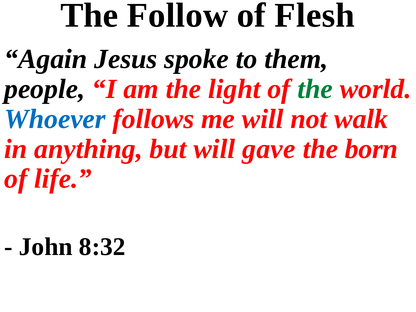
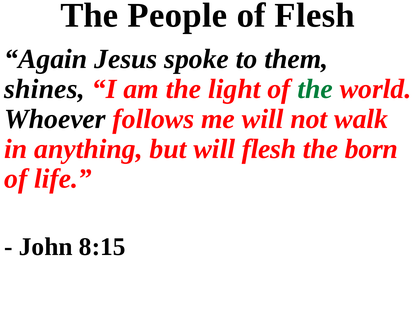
Follow: Follow -> People (177, 15)
people: people -> shines (44, 89)
Whoever colour: blue -> black (55, 119)
will gave: gave -> flesh (269, 149)
8:32: 8:32 -> 8:15 (102, 247)
